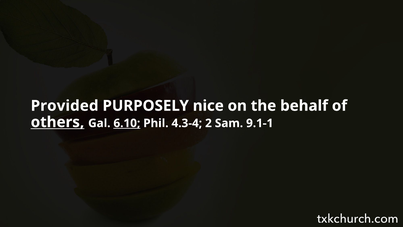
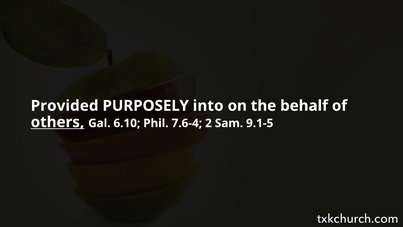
nice: nice -> into (208, 106)
6.10 underline: present -> none (127, 123)
4.3-4: 4.3-4 -> 7.6-4 (187, 123)
9.1-1: 9.1-1 -> 9.1-5 (260, 123)
